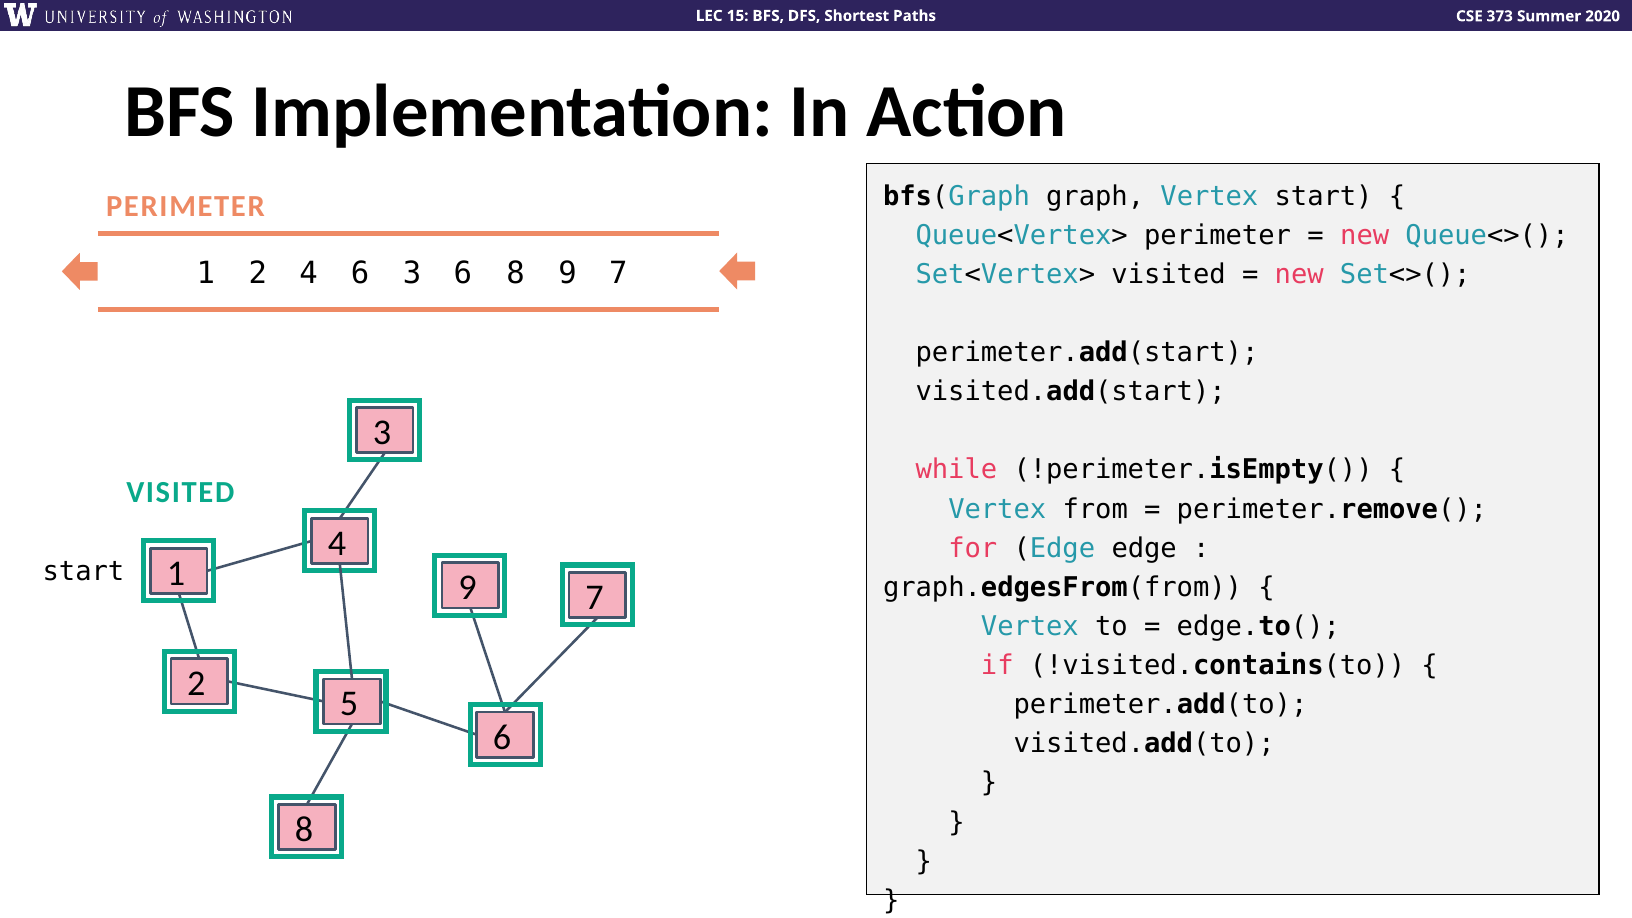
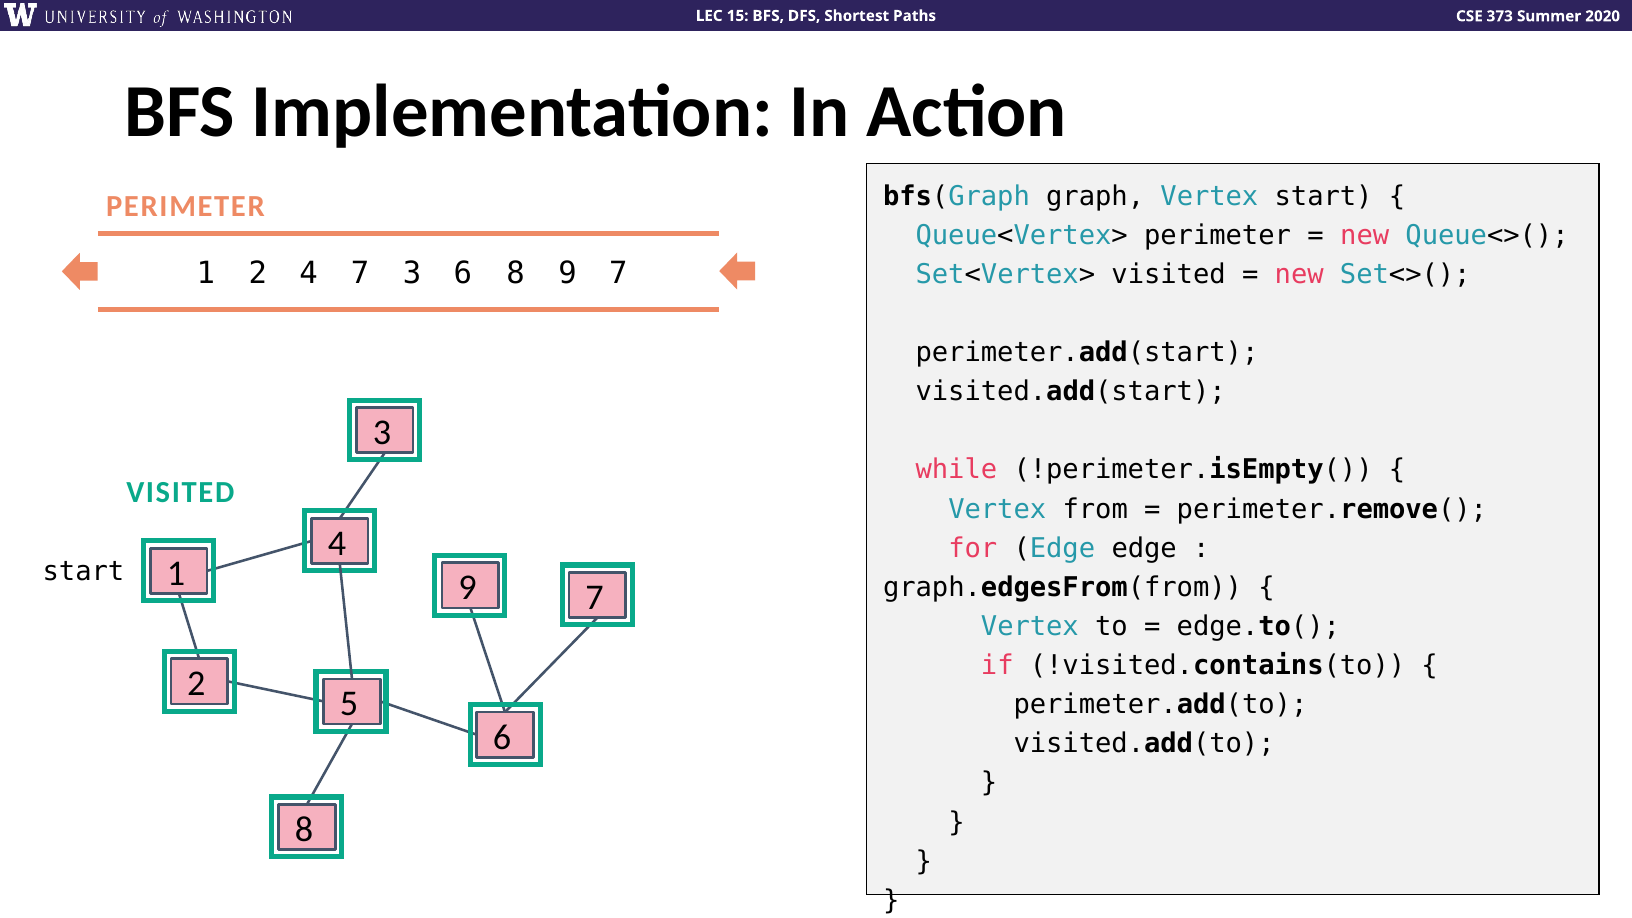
4 6: 6 -> 7 (360, 273)
